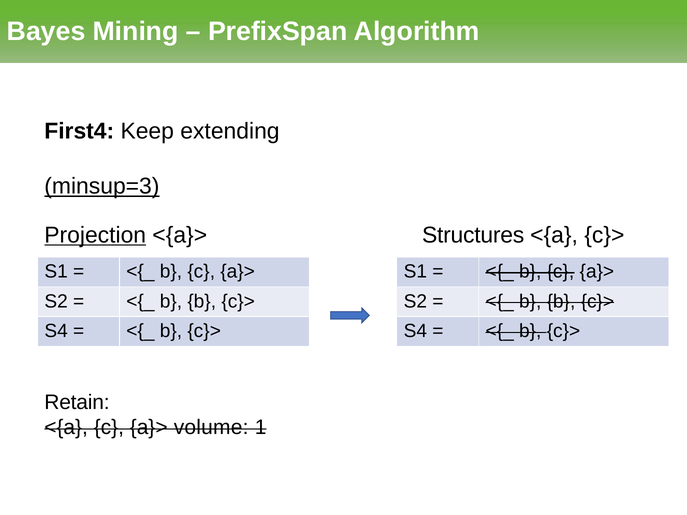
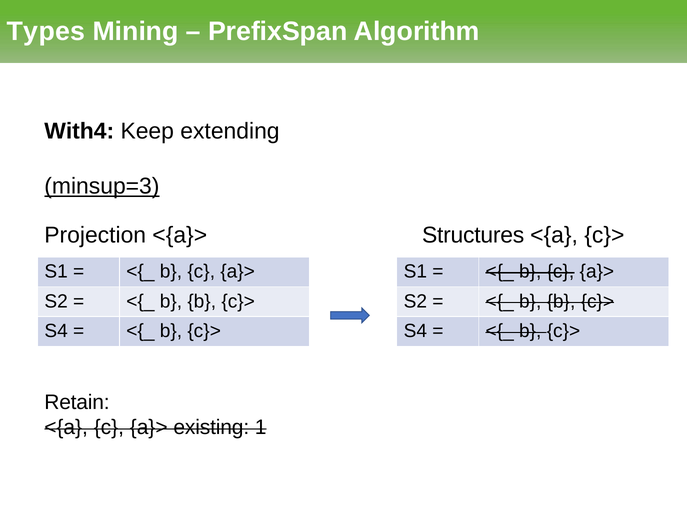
Bayes: Bayes -> Types (46, 31)
First4: First4 -> With4 (79, 131)
Projection underline: present -> none (95, 235)
volume: volume -> existing (211, 428)
